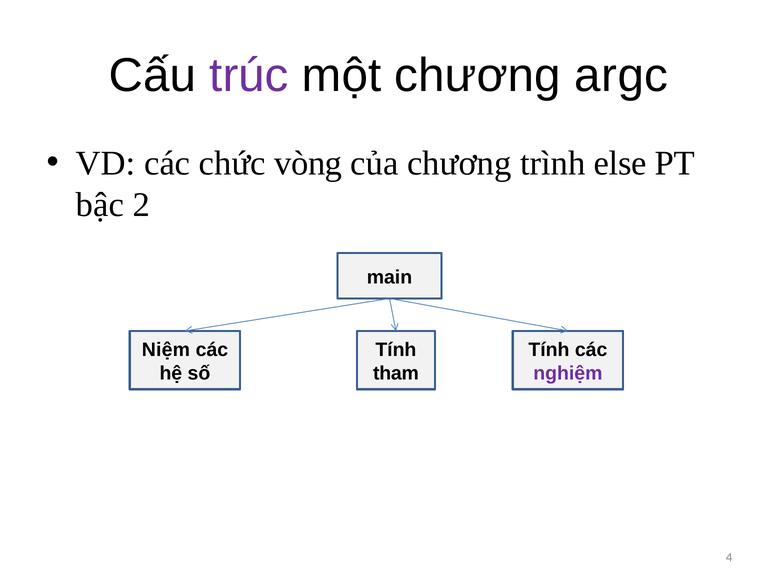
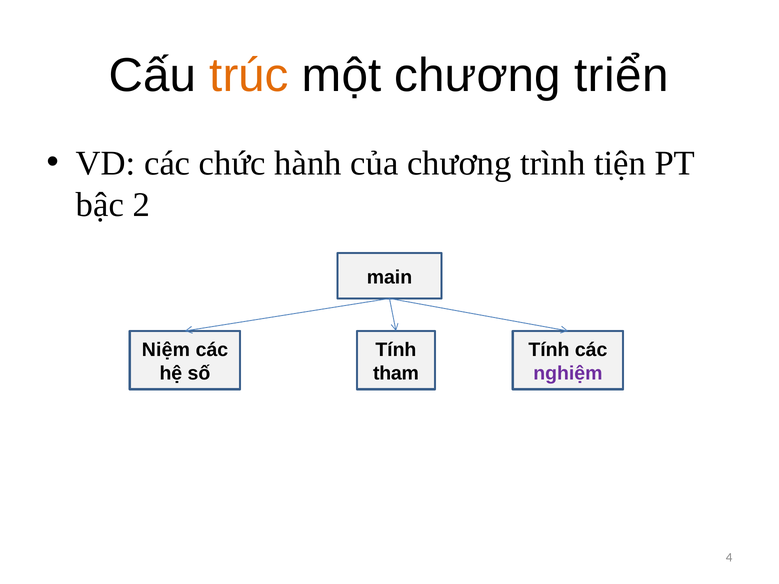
trúc colour: purple -> orange (249, 75)
argc: argc -> triển (621, 75)
vòng: vòng -> hành (308, 163)
else: else -> tiện (620, 163)
